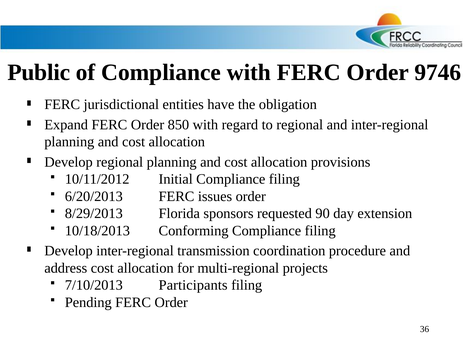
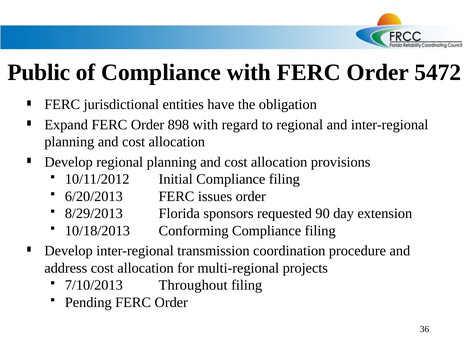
9746: 9746 -> 5472 (438, 72)
850: 850 -> 898 (178, 125)
Participants: Participants -> Throughout (193, 285)
